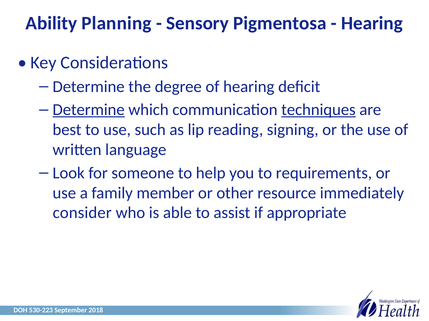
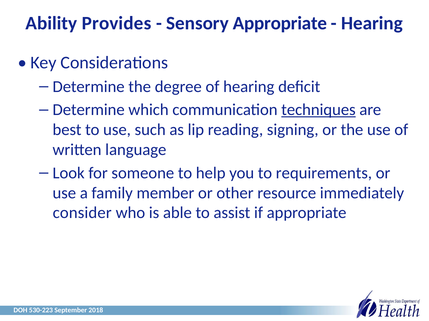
Planning: Planning -> Provides (117, 23)
Sensory Pigmentosa: Pigmentosa -> Appropriate (280, 23)
Determine underline: present -> none (89, 110)
